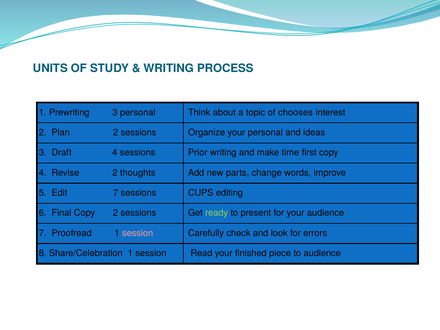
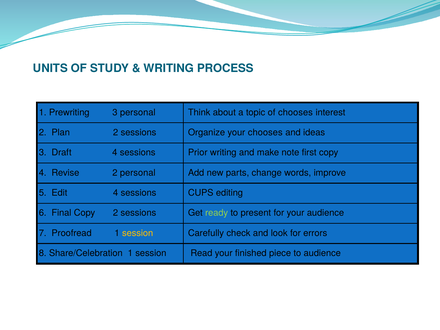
your personal: personal -> chooses (265, 132)
time: time -> note (290, 153)
2 thoughts: thoughts -> personal (138, 173)
Edit 7: 7 -> 4 (116, 193)
session colour: pink -> yellow (138, 233)
